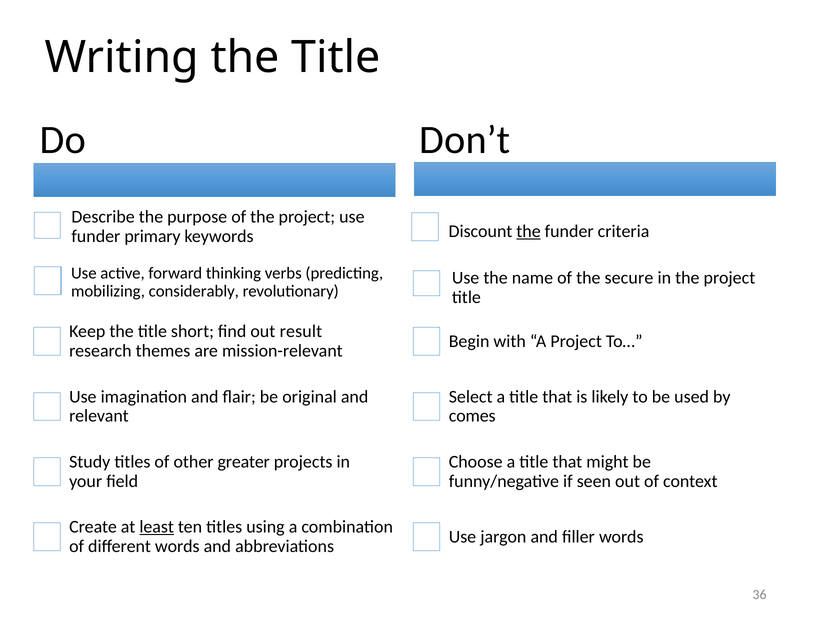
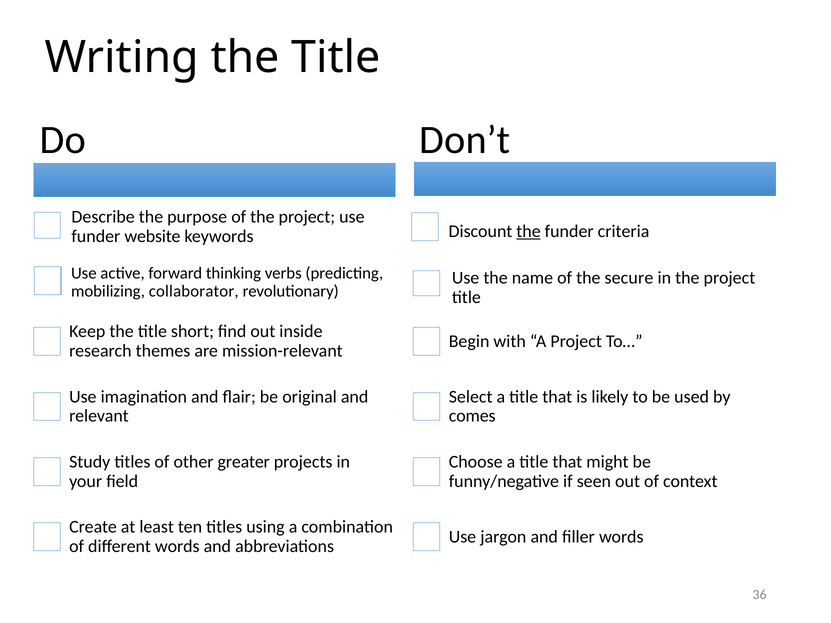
primary: primary -> website (152, 236)
considerably: considerably -> collaborator (194, 291)
result: result -> inside (301, 332)
least underline: present -> none (157, 527)
